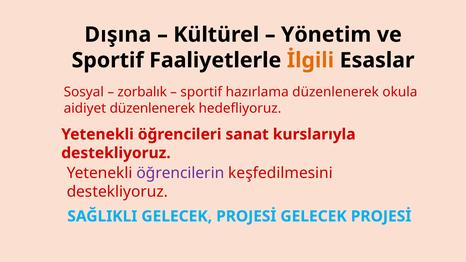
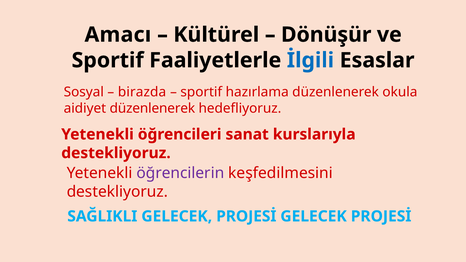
Dışına: Dışına -> Amacı (118, 35)
Yönetim: Yönetim -> Dönüşür (326, 35)
İlgili colour: orange -> blue (310, 60)
zorbalık: zorbalık -> birazda (142, 92)
